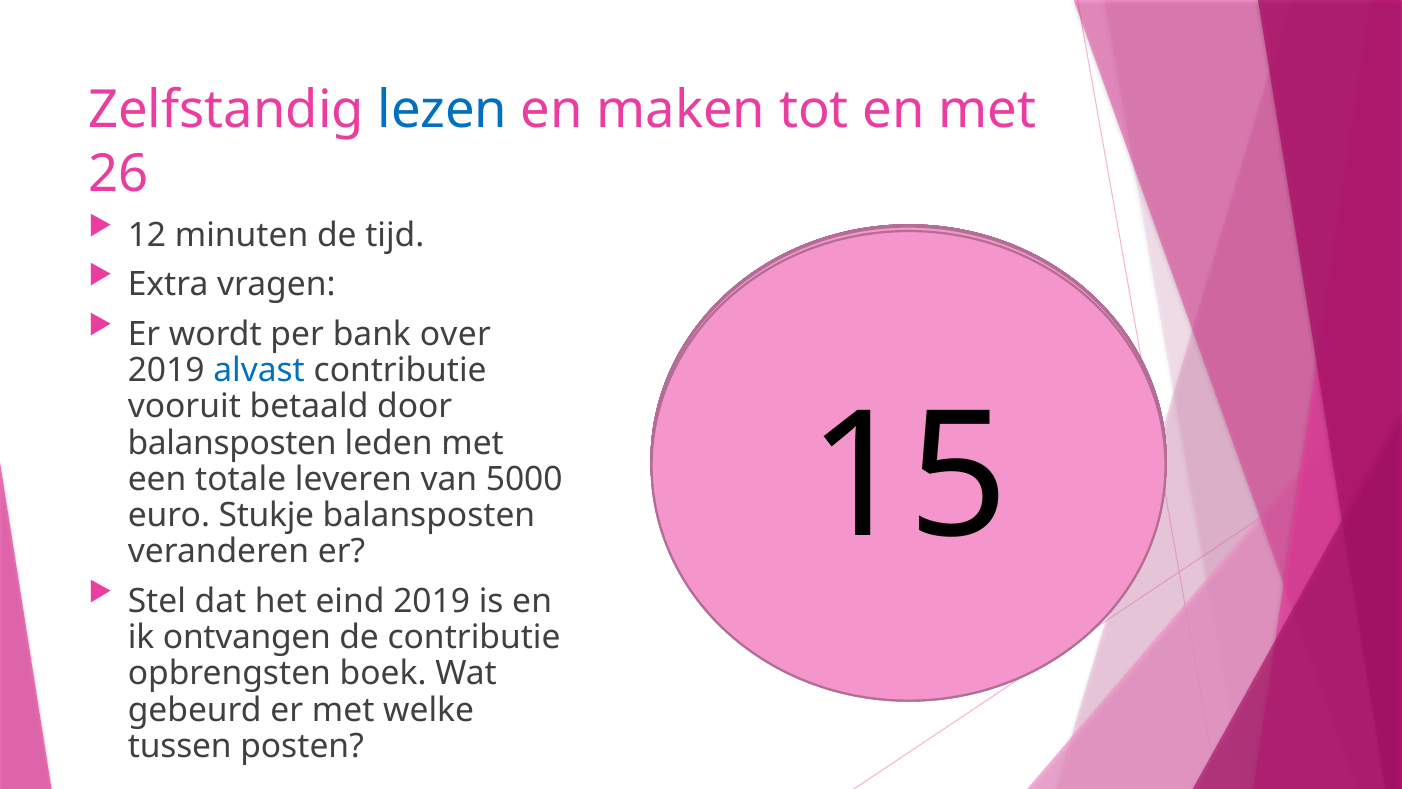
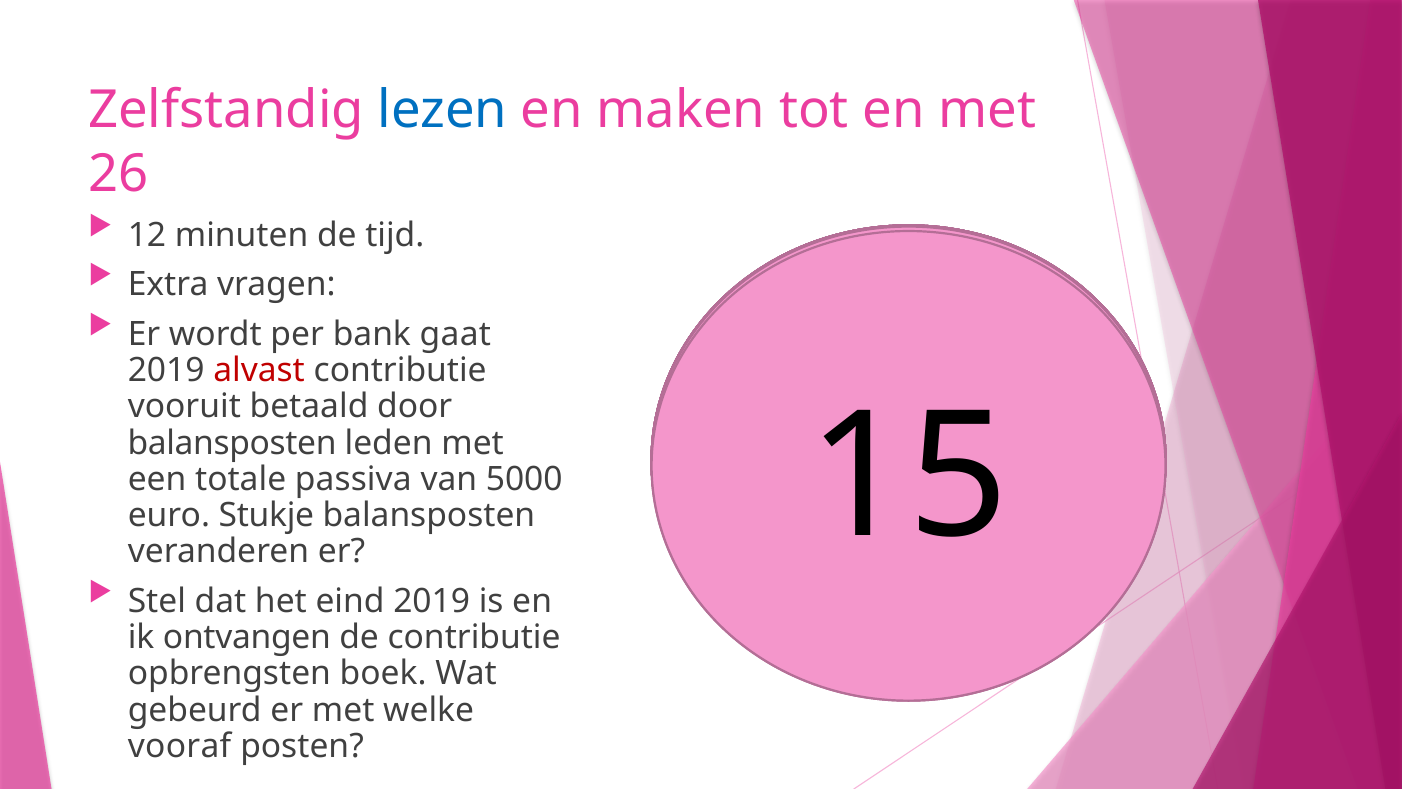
over: over -> gaat (455, 334)
alvast colour: blue -> red (259, 370)
leveren: leveren -> passiva (353, 479)
tussen: tussen -> vooraf (180, 746)
